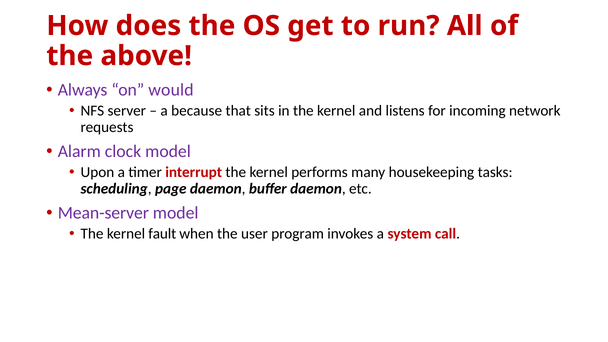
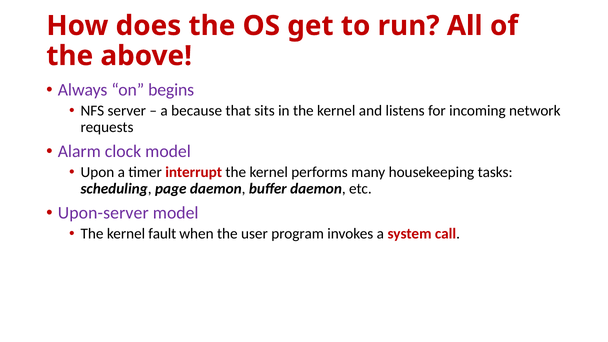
would: would -> begins (171, 90)
Mean-server: Mean-server -> Upon-server (103, 213)
